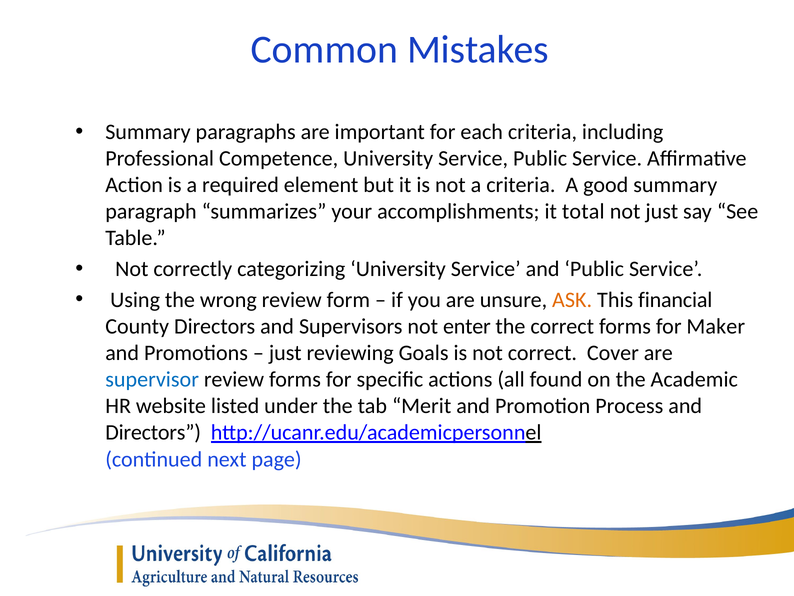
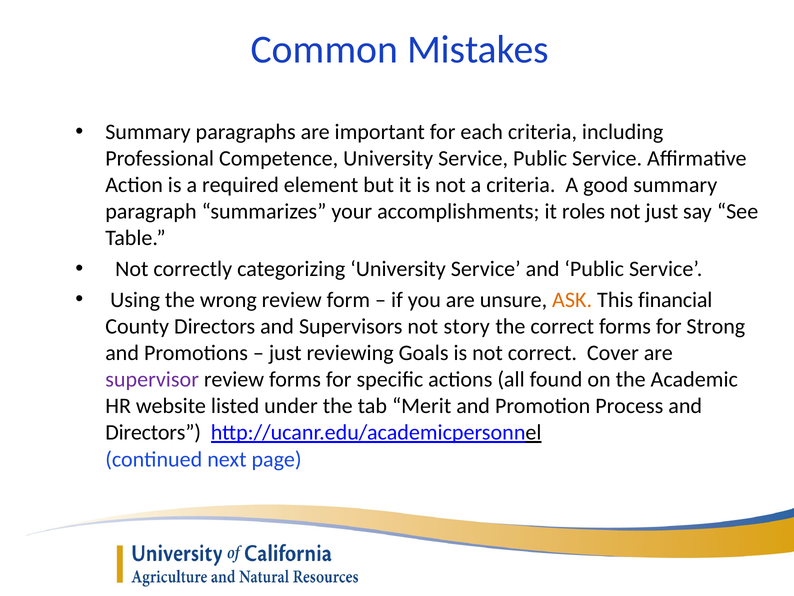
total: total -> roles (583, 211)
enter: enter -> story (467, 326)
Maker: Maker -> Strong (716, 326)
supervisor colour: blue -> purple (152, 379)
